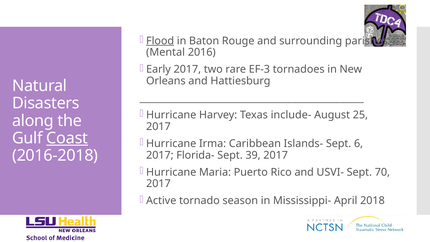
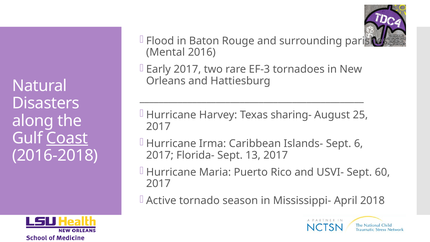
Flood underline: present -> none (160, 41)
include-: include- -> sharing- (291, 115)
39: 39 -> 13 (253, 155)
70: 70 -> 60 (382, 172)
